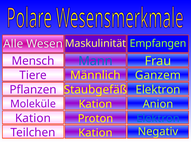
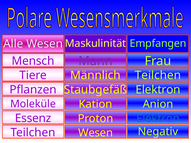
Mann colour: blue -> purple (95, 61)
Männlich Ganzem: Ganzem -> Teilchen (158, 75)
Kation: Kation -> Essenz (33, 118)
Teilchen Kation: Kation -> Wesen (96, 133)
